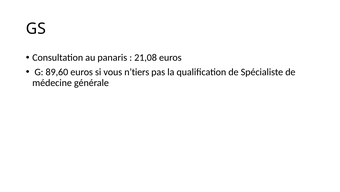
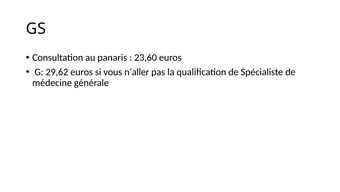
21,08: 21,08 -> 23,60 (146, 57)
89,60: 89,60 -> 29,62 (57, 72)
n’tiers: n’tiers -> n’aller (137, 72)
